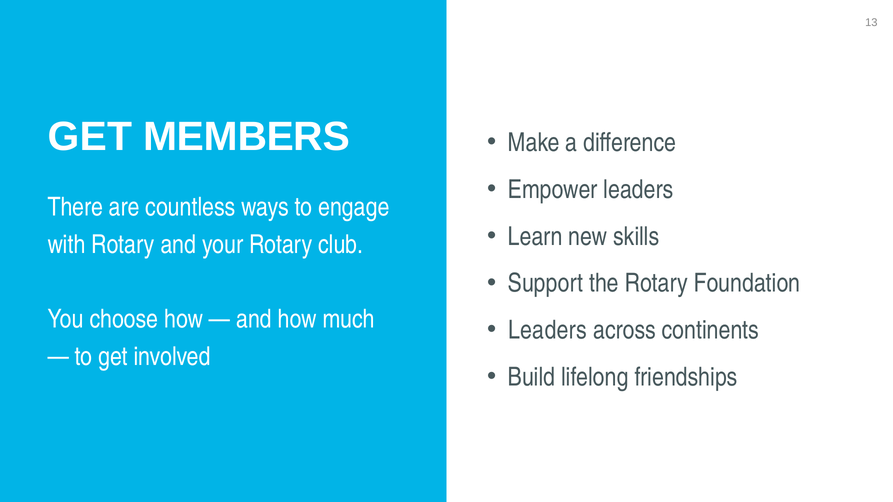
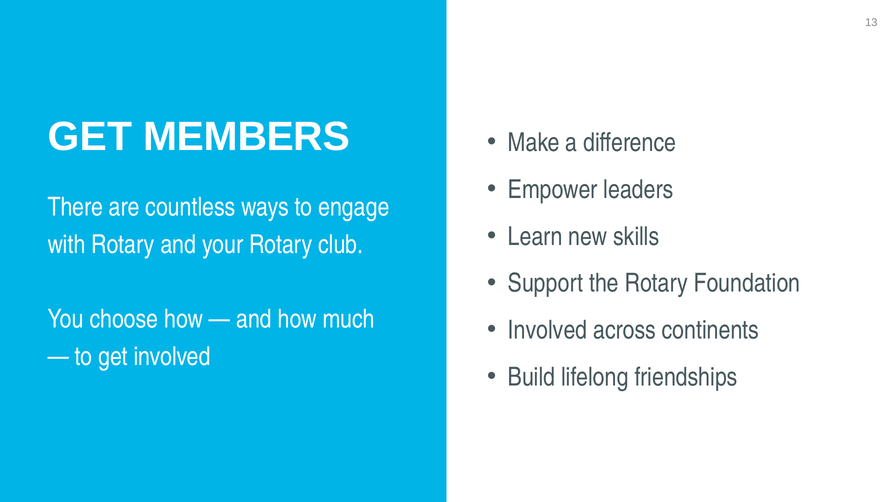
Leaders: Leaders -> Involved (548, 330)
